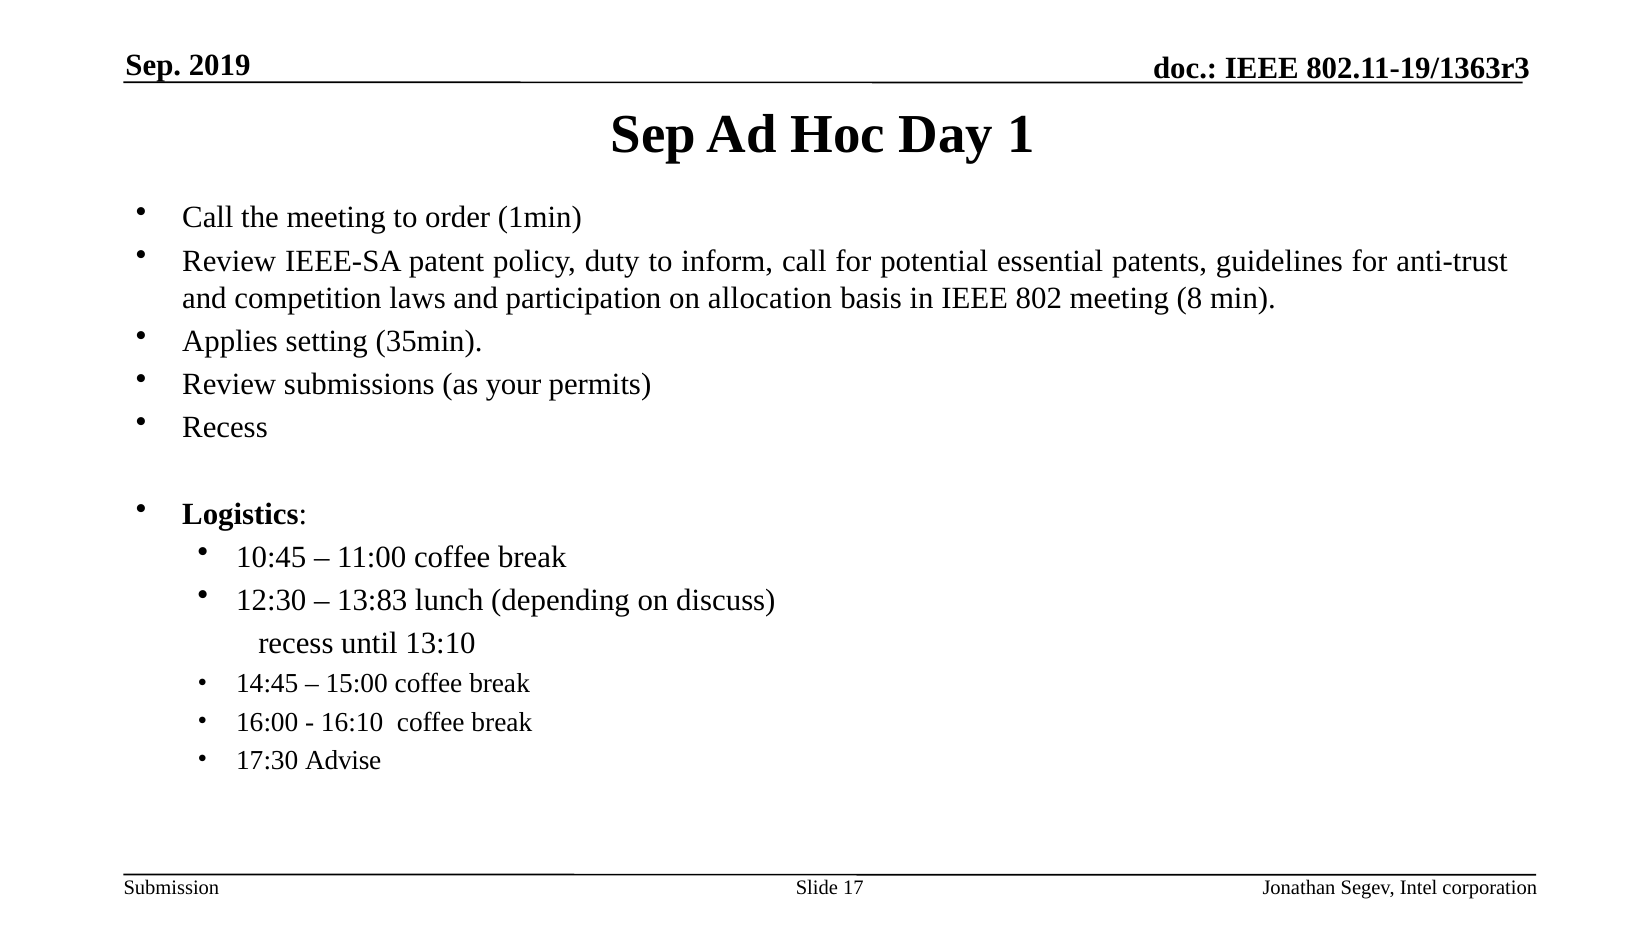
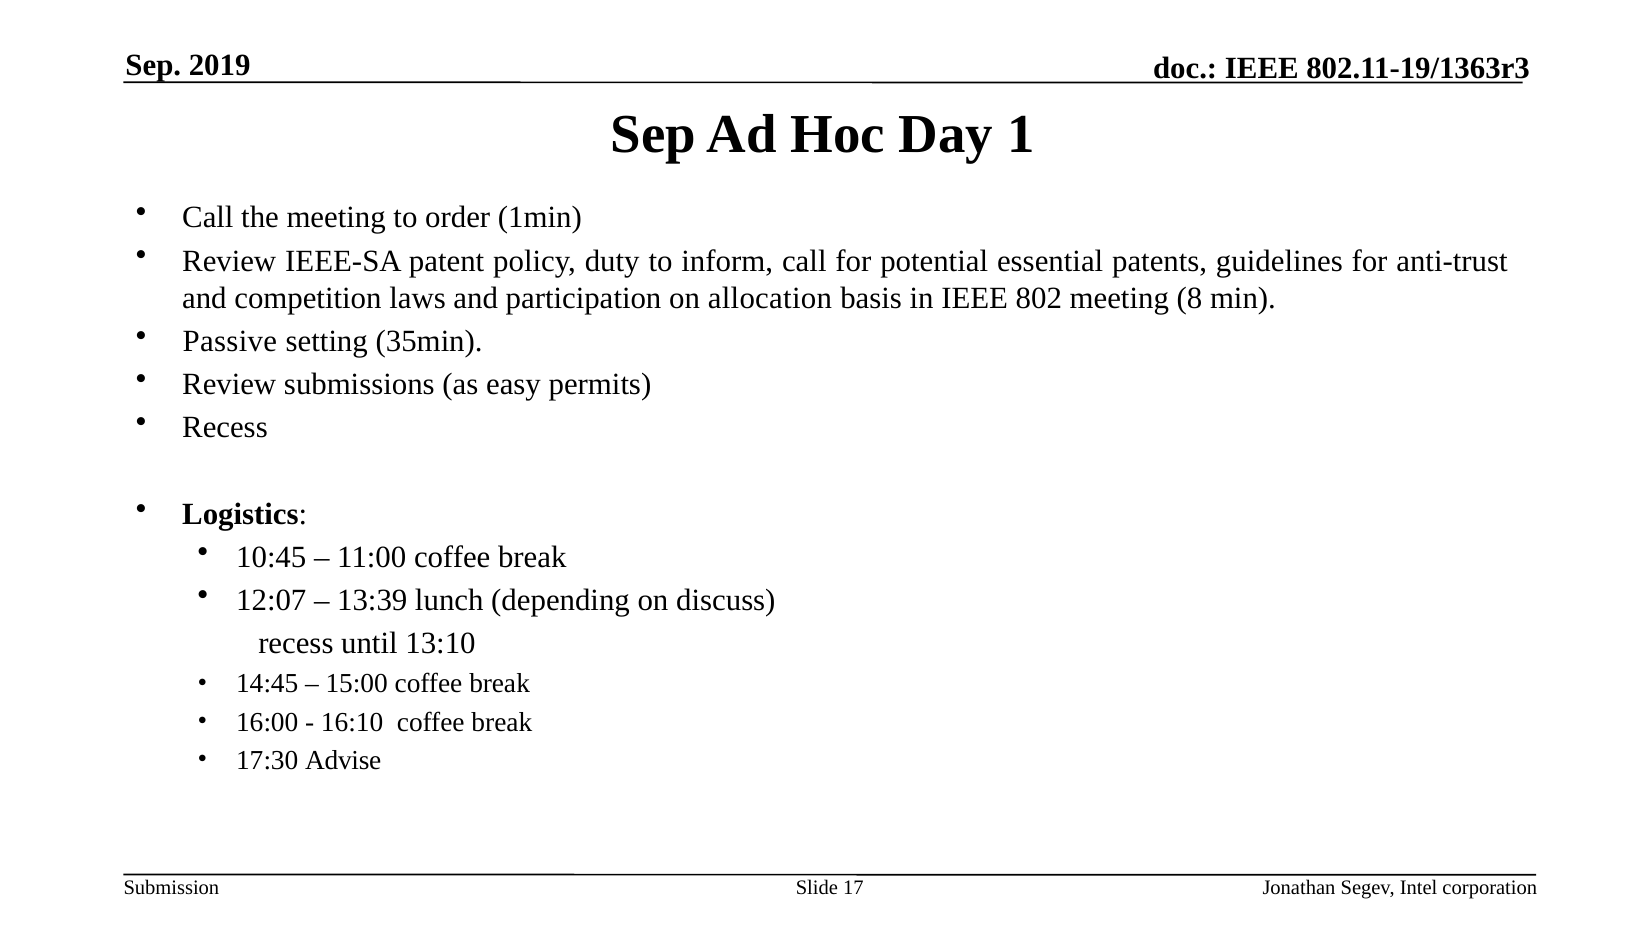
Applies: Applies -> Passive (230, 341)
your: your -> easy (514, 384)
12:30: 12:30 -> 12:07 (271, 600)
13:83: 13:83 -> 13:39 (372, 600)
